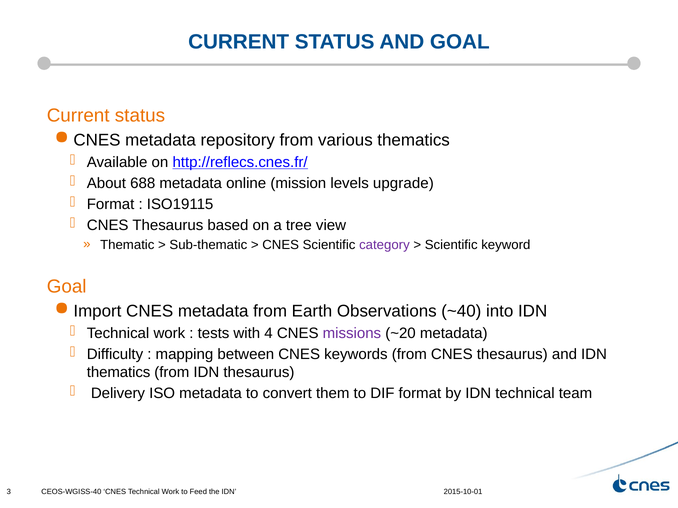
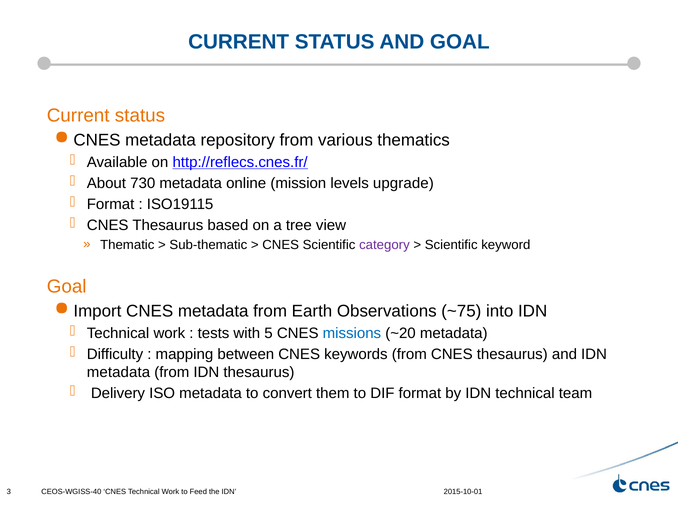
688: 688 -> 730 (143, 183)
~40: ~40 -> ~75 (461, 312)
4: 4 -> 5 (269, 334)
missions colour: purple -> blue (352, 334)
thematics: thematics -> metadata (118, 373)
